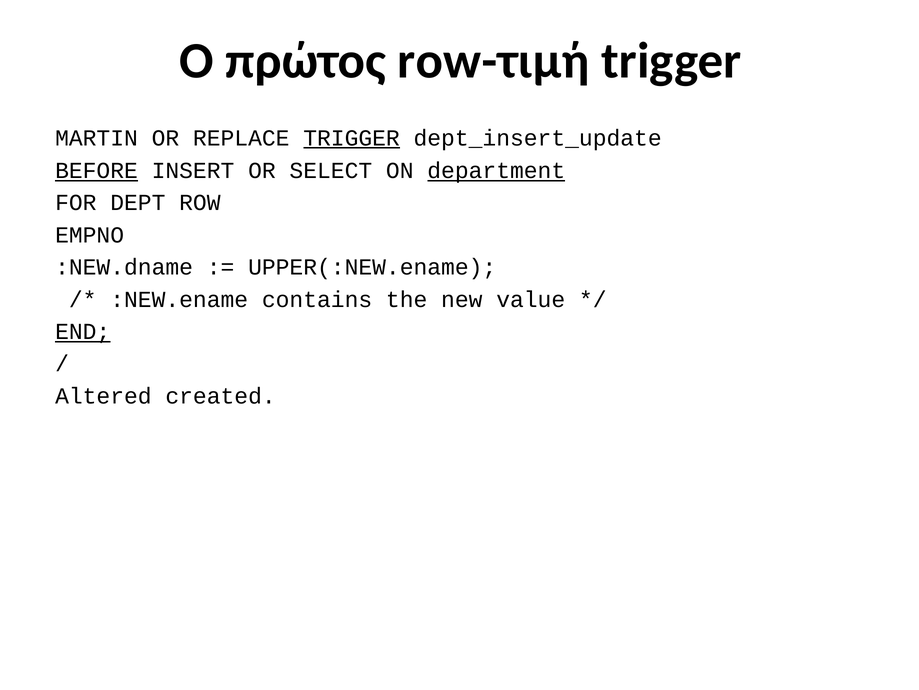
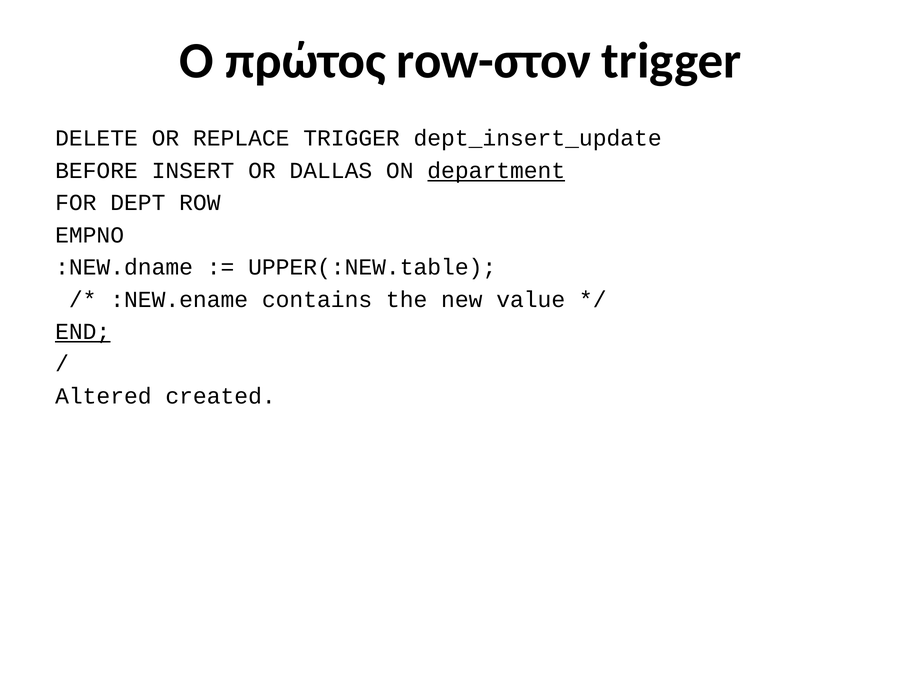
row-τιμή: row-τιμή -> row-στον (494, 61)
MARTIN: MARTIN -> DELETE (96, 138)
TRIGGER underline: present -> none (352, 138)
BEFORE underline: present -> none (96, 171)
SELECT: SELECT -> DALLAS (331, 171)
UPPER(:NEW.ename: UPPER(:NEW.ename -> UPPER(:NEW.table (372, 267)
